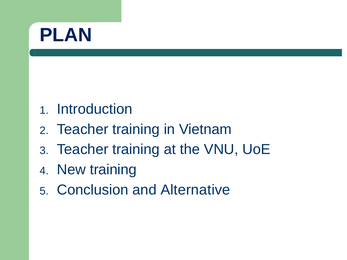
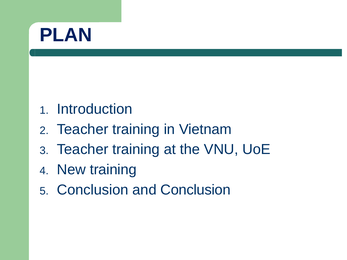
and Alternative: Alternative -> Conclusion (196, 190)
